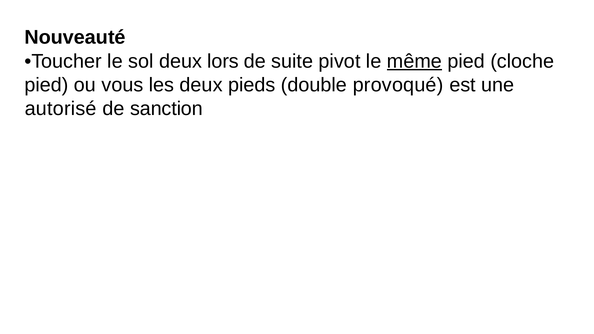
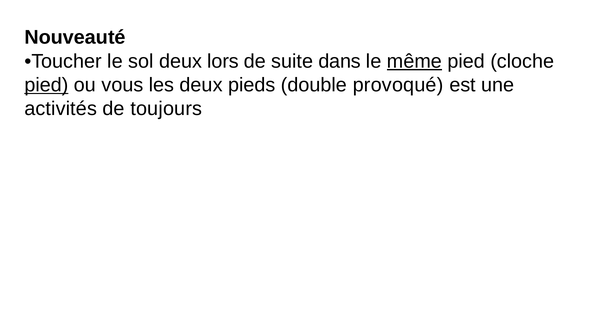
pivot: pivot -> dans (340, 61)
pied underline: none -> present (46, 85)
autorisé: autorisé -> activités (61, 109)
sanction: sanction -> toujours (166, 109)
